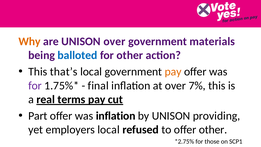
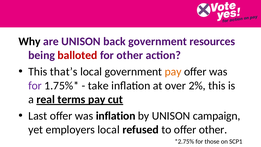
Why colour: orange -> black (30, 41)
UNISON over: over -> back (114, 41)
materials: materials -> resources (212, 41)
balloted colour: blue -> red (77, 55)
final: final -> take (98, 85)
7%: 7% -> 2% (197, 85)
Part: Part -> Last (38, 116)
providing: providing -> campaign (217, 116)
